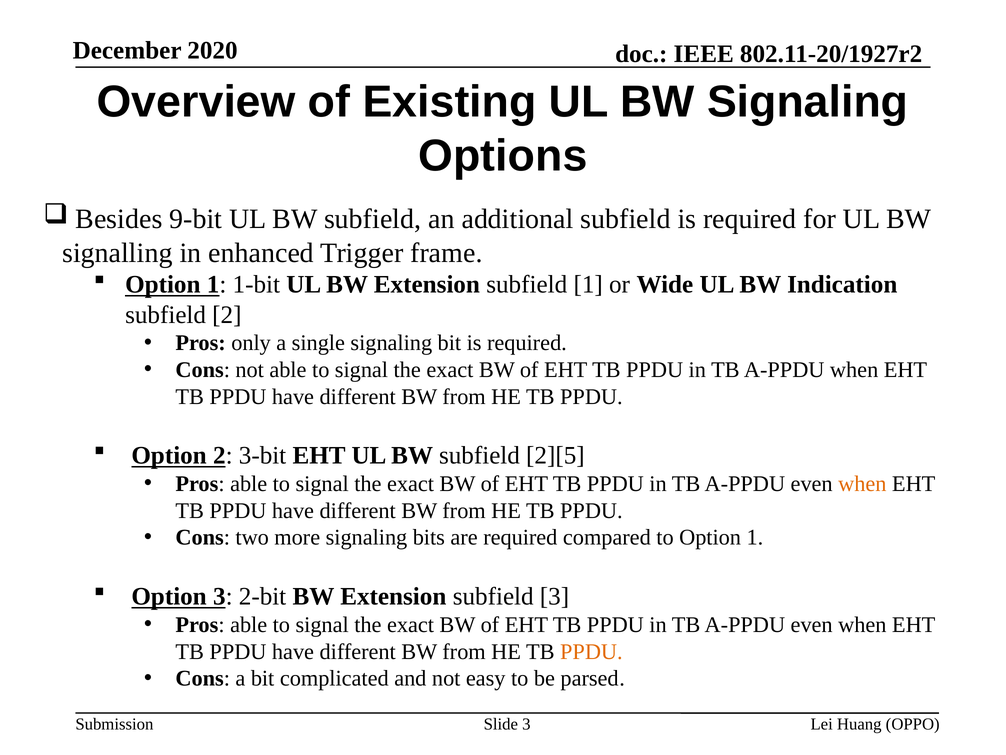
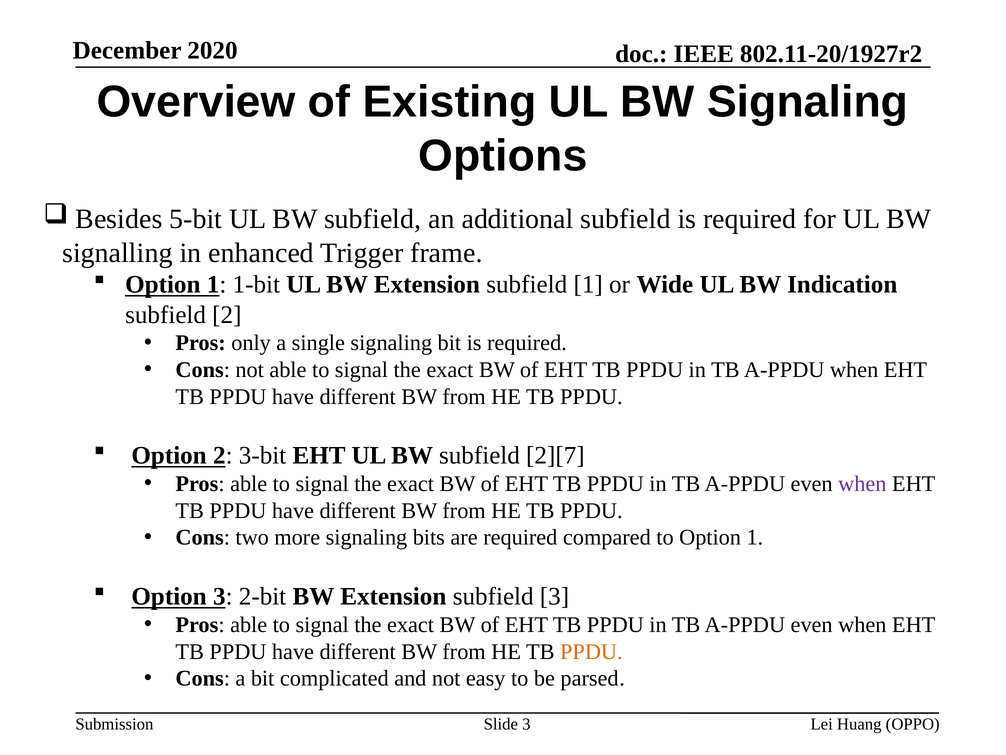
9-bit: 9-bit -> 5-bit (196, 219)
2][5: 2][5 -> 2][7 (555, 455)
when colour: orange -> purple (862, 484)
